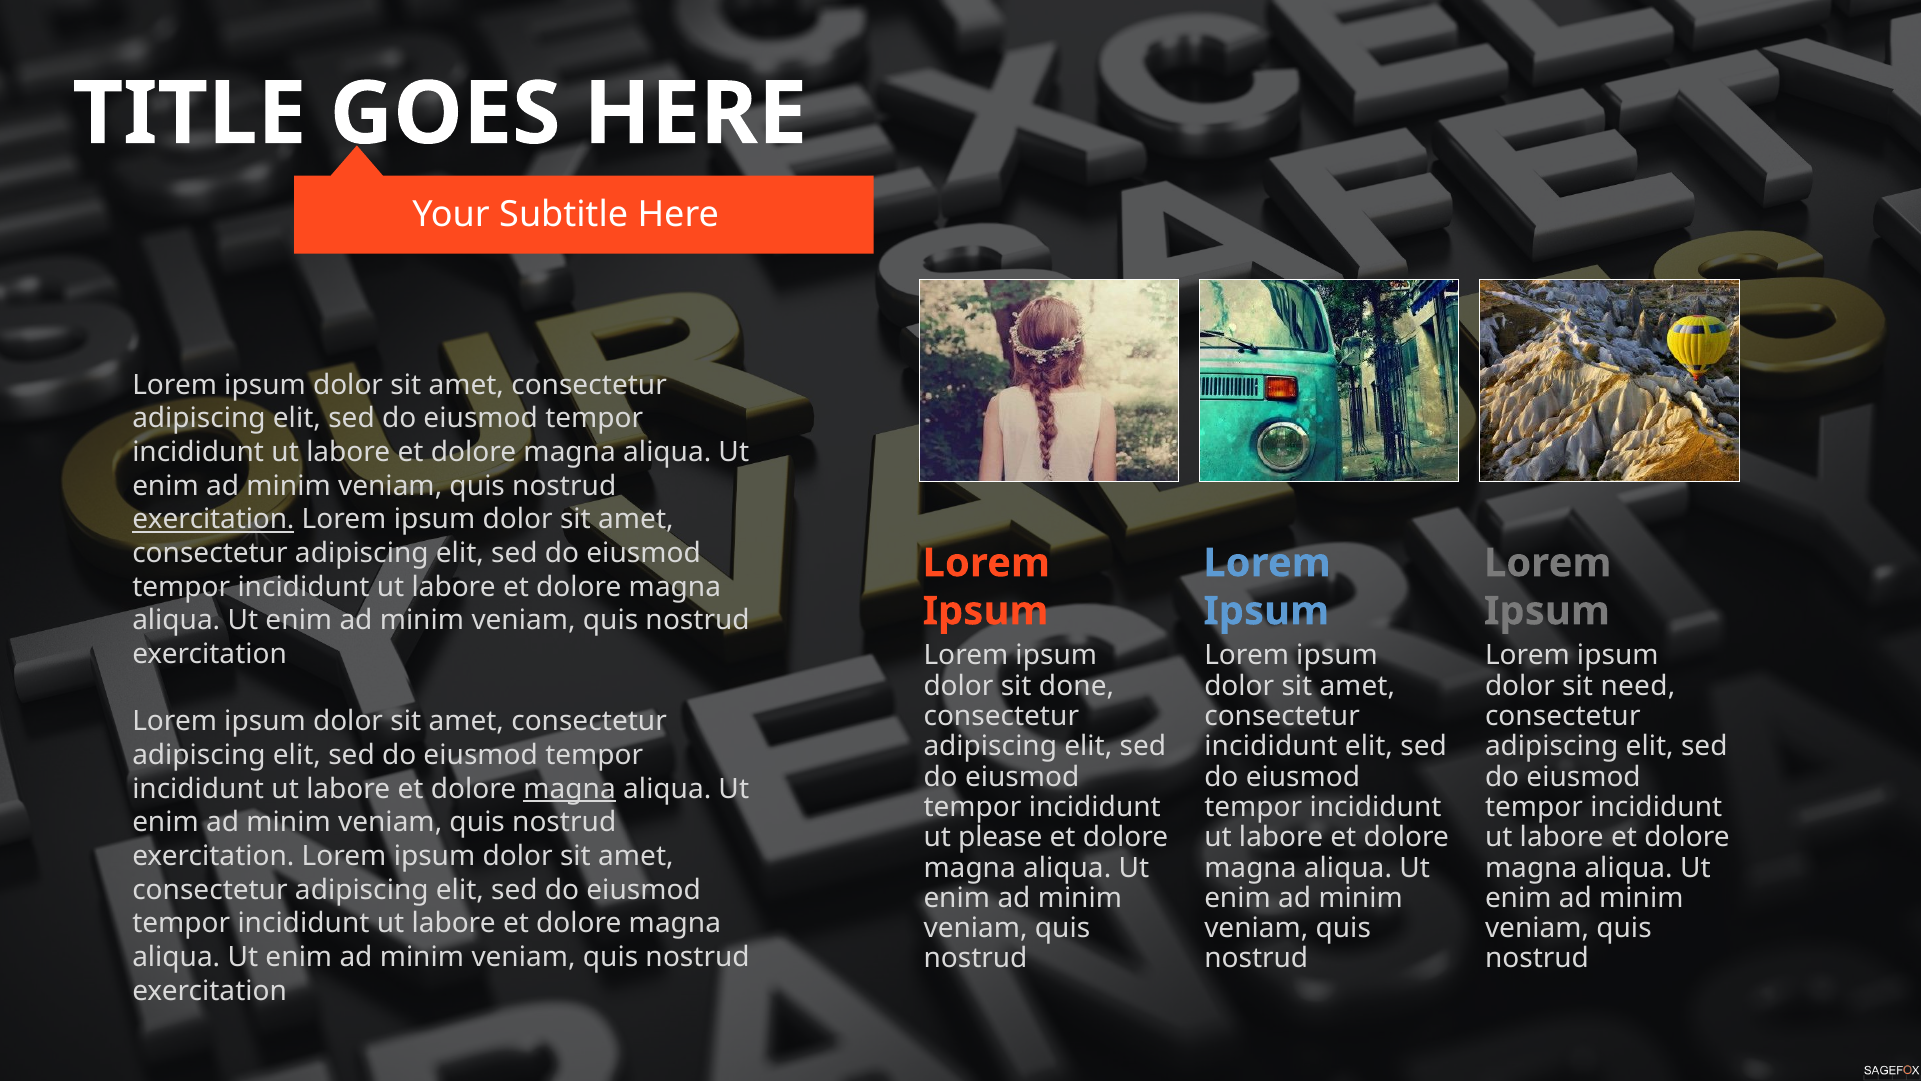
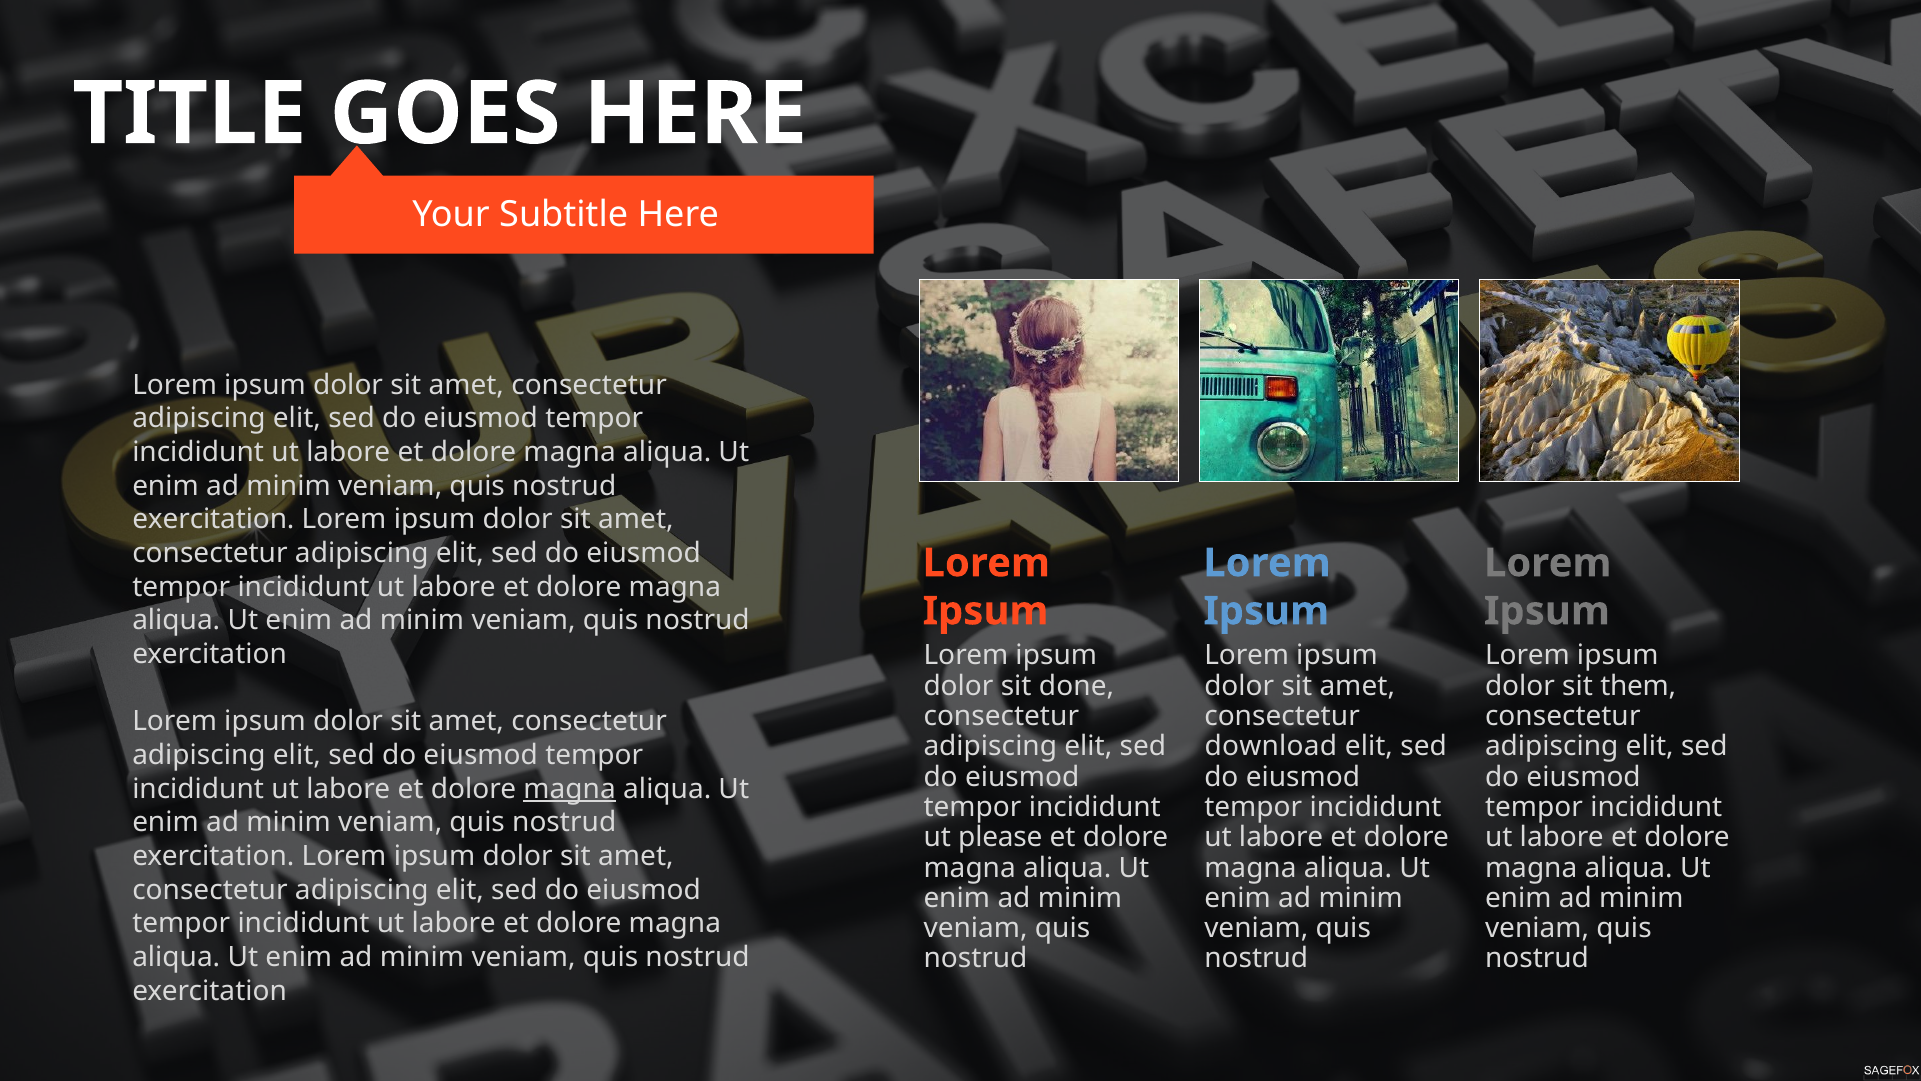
exercitation underline: present -> none (213, 519)
need: need -> them (1638, 686)
incididunt: incididunt -> download (1271, 746)
